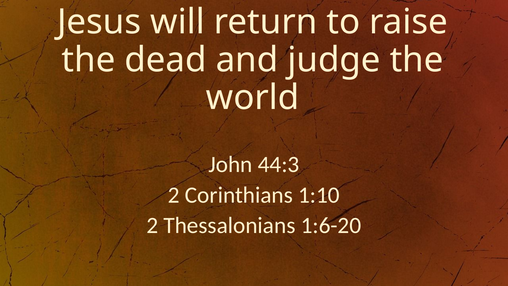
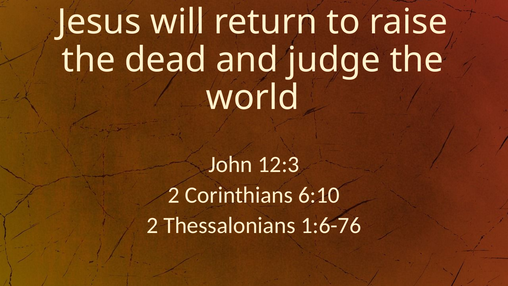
44:3: 44:3 -> 12:3 (279, 164)
1:10: 1:10 -> 6:10 (319, 195)
1:6-20: 1:6-20 -> 1:6-76 (331, 225)
